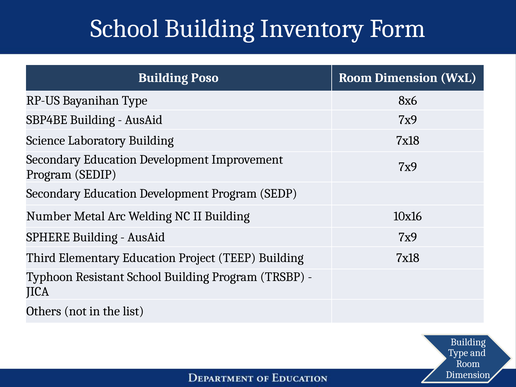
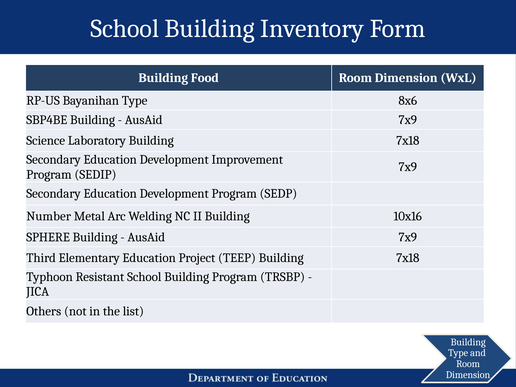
Poso: Poso -> Food (205, 78)
